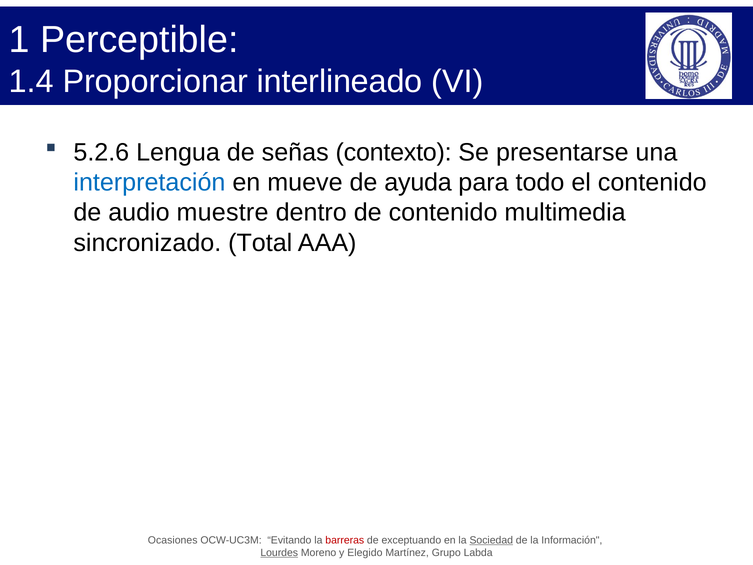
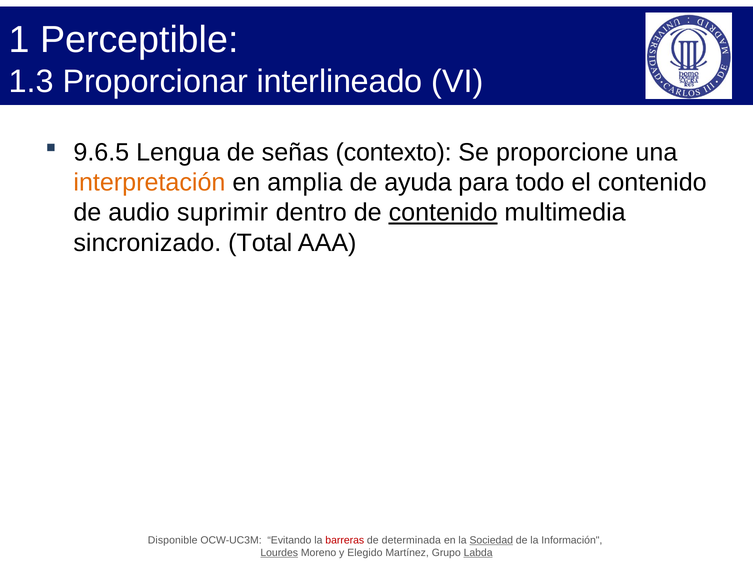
1.4: 1.4 -> 1.3 (31, 82)
5.2.6: 5.2.6 -> 9.6.5 (101, 152)
presentarse: presentarse -> proporcione (562, 152)
interpretación colour: blue -> orange (149, 182)
mueve: mueve -> amplia (305, 182)
muestre: muestre -> suprimir (222, 213)
contenido underline: none -> present (443, 213)
Ocasiones: Ocasiones -> Disponible (173, 540)
exceptuando: exceptuando -> determinada (411, 540)
Labda underline: none -> present (478, 553)
